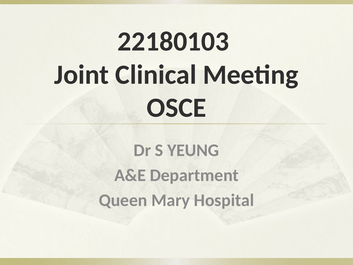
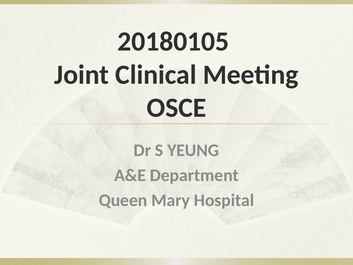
22180103: 22180103 -> 20180105 (173, 42)
